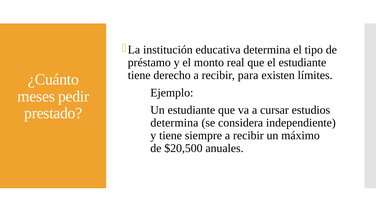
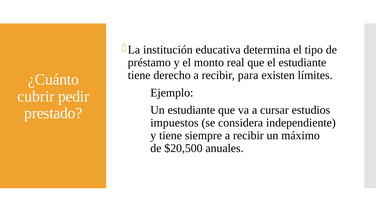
meses: meses -> cubrir (36, 96)
determina: determina -> impuestos (174, 123)
